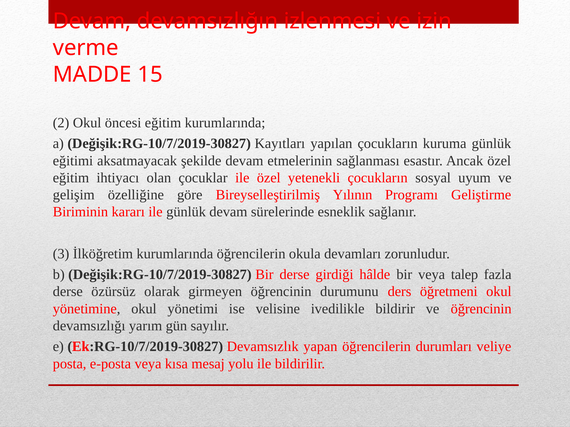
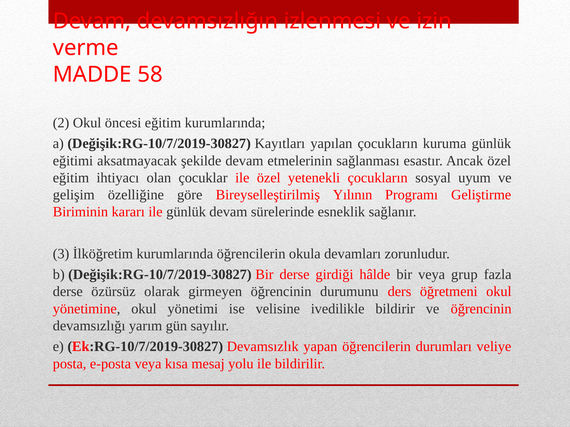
15: 15 -> 58 (150, 74)
talep: talep -> grup (464, 275)
